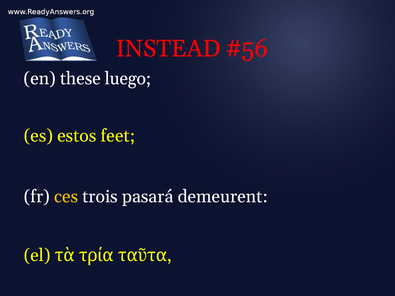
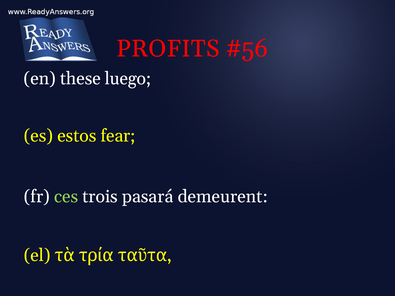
INSTEAD: INSTEAD -> PROFITS (168, 49)
feet: feet -> fear (118, 136)
ces colour: yellow -> light green (66, 197)
